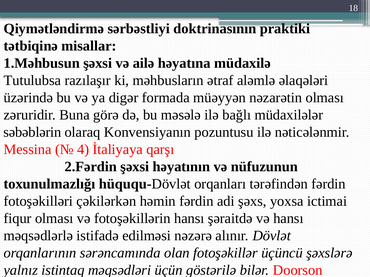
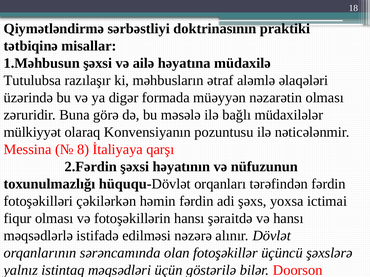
səbəblərin: səbəblərin -> mülkiyyət (32, 132)
4: 4 -> 8 (83, 150)
